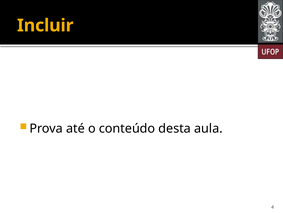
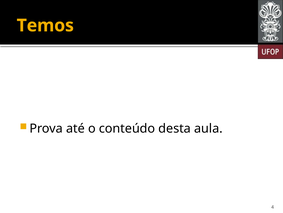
Incluir: Incluir -> Temos (45, 25)
